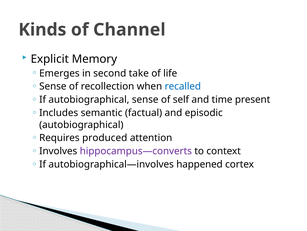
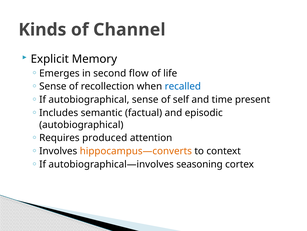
take: take -> flow (139, 73)
hippocampus—converts colour: purple -> orange (136, 151)
happened: happened -> seasoning (200, 164)
